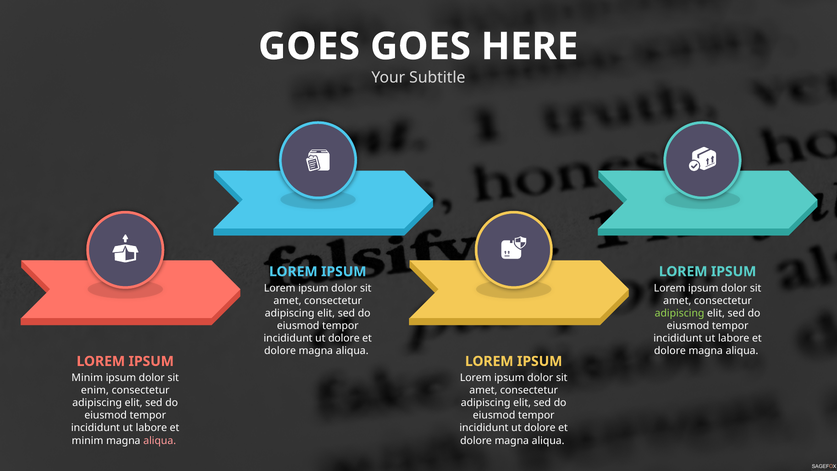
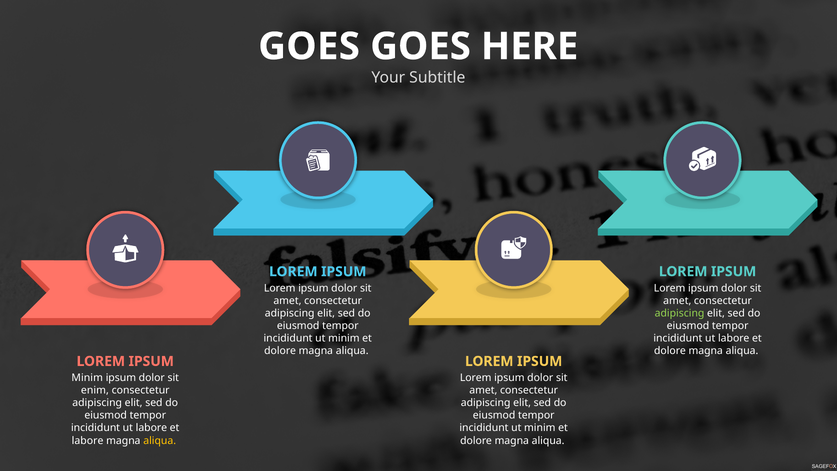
dolore: dolore -> minim (344, 338)
dolore: dolore -> minim (540, 428)
minim: minim -> labore (88, 440)
aliqua colour: pink -> yellow (160, 440)
